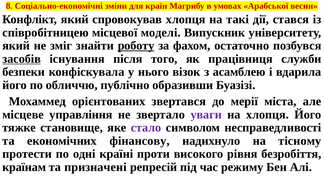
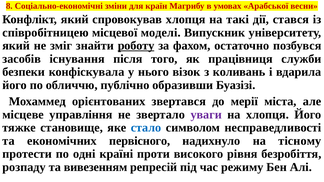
засобів underline: present -> none (22, 59)
асамблею: асамблею -> коливань (239, 72)
стало colour: purple -> blue (146, 128)
фінансову: фінансову -> первісного (140, 141)
країнам: країнам -> розпаду (24, 167)
призначені: призначені -> вивезенням (96, 167)
